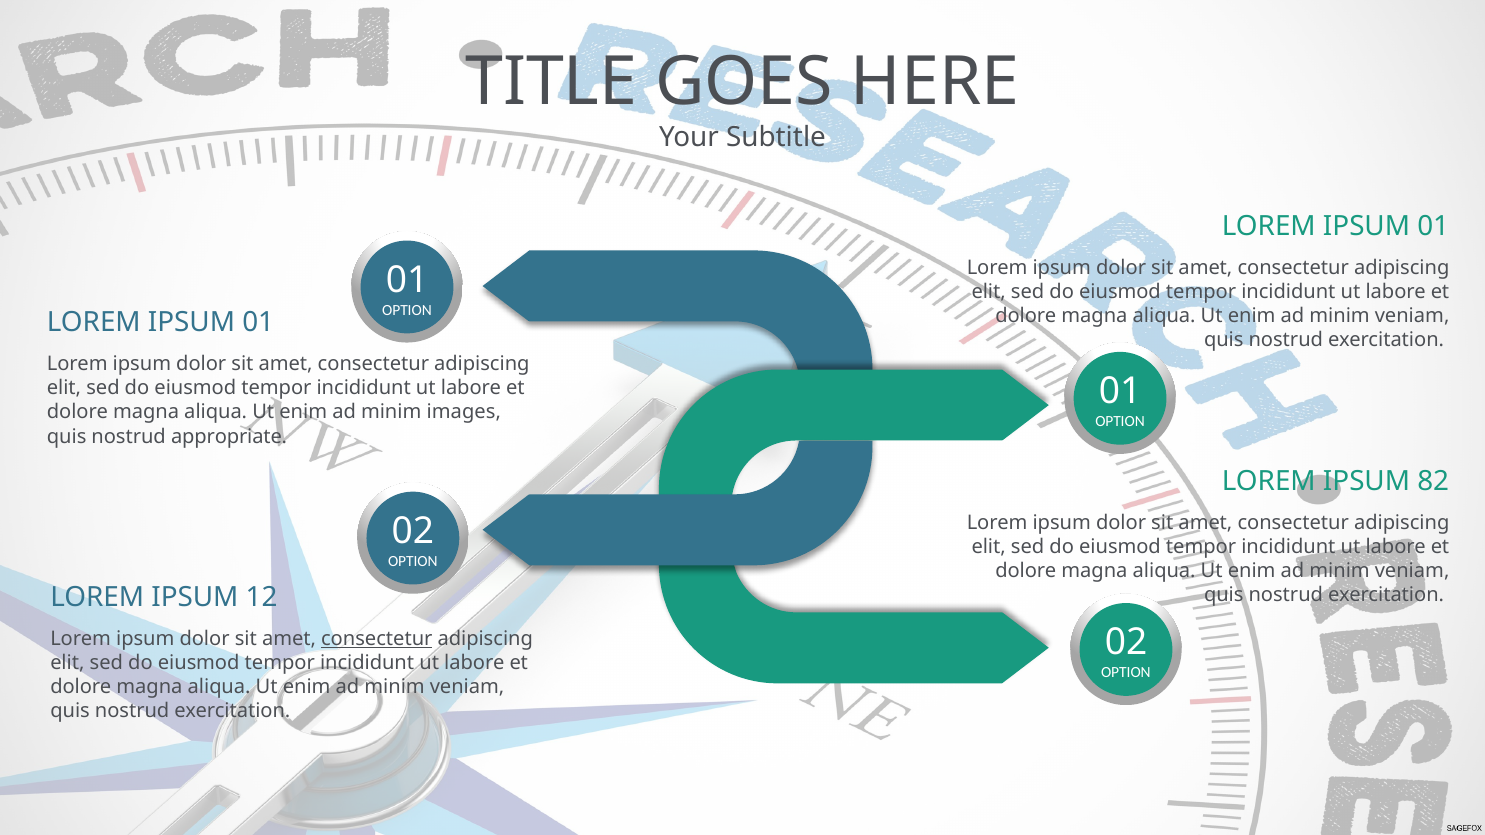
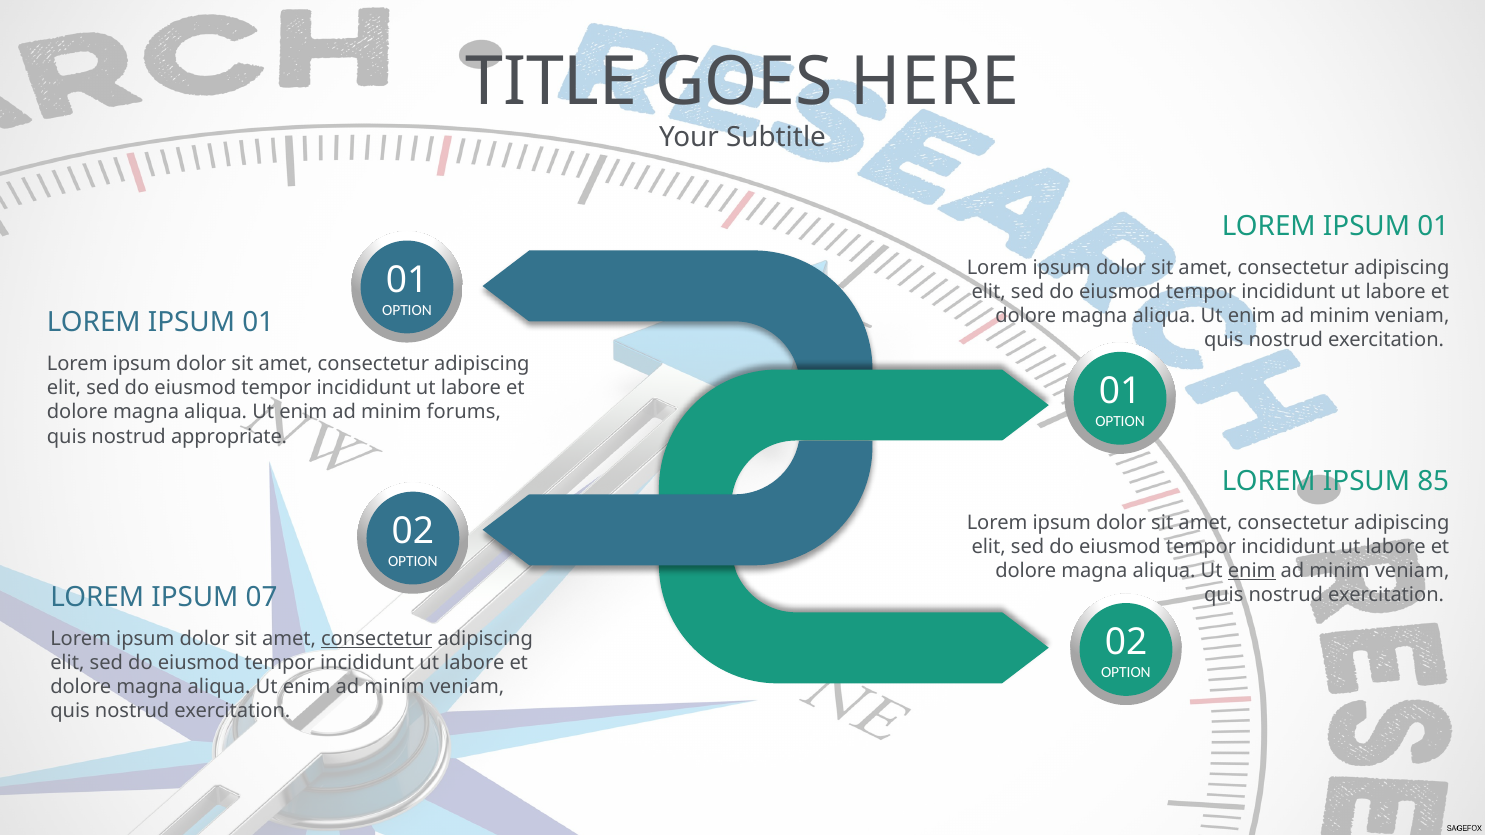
images: images -> forums (464, 412)
82: 82 -> 85 (1433, 481)
enim underline: none -> present (1252, 571)
12: 12 -> 07 (262, 598)
